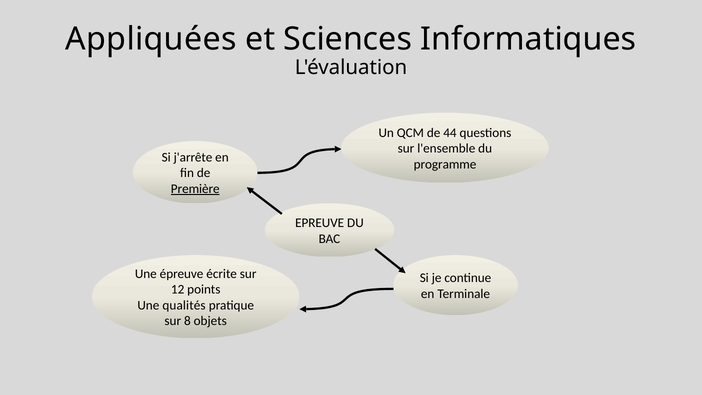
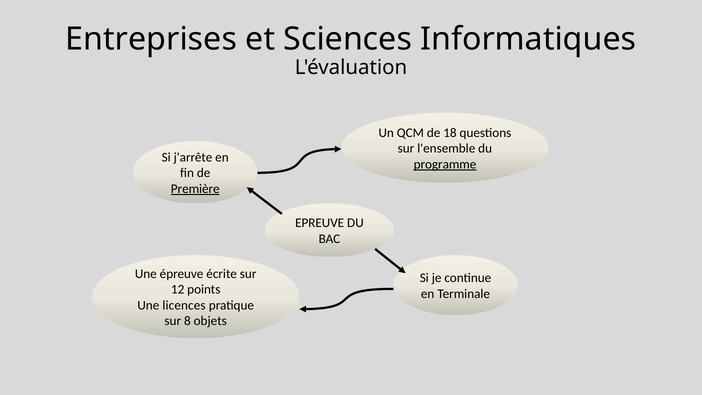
Appliquées: Appliquées -> Entreprises (151, 39)
44: 44 -> 18 (450, 133)
programme underline: none -> present (445, 164)
qualités: qualités -> licences (184, 305)
